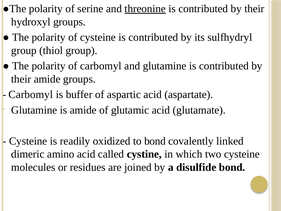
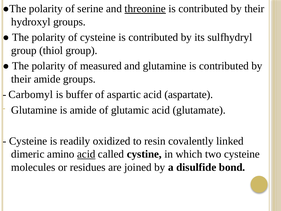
of carbomyl: carbomyl -> measured (101, 66)
to bond: bond -> resin (155, 141)
acid underline: none -> present (86, 154)
